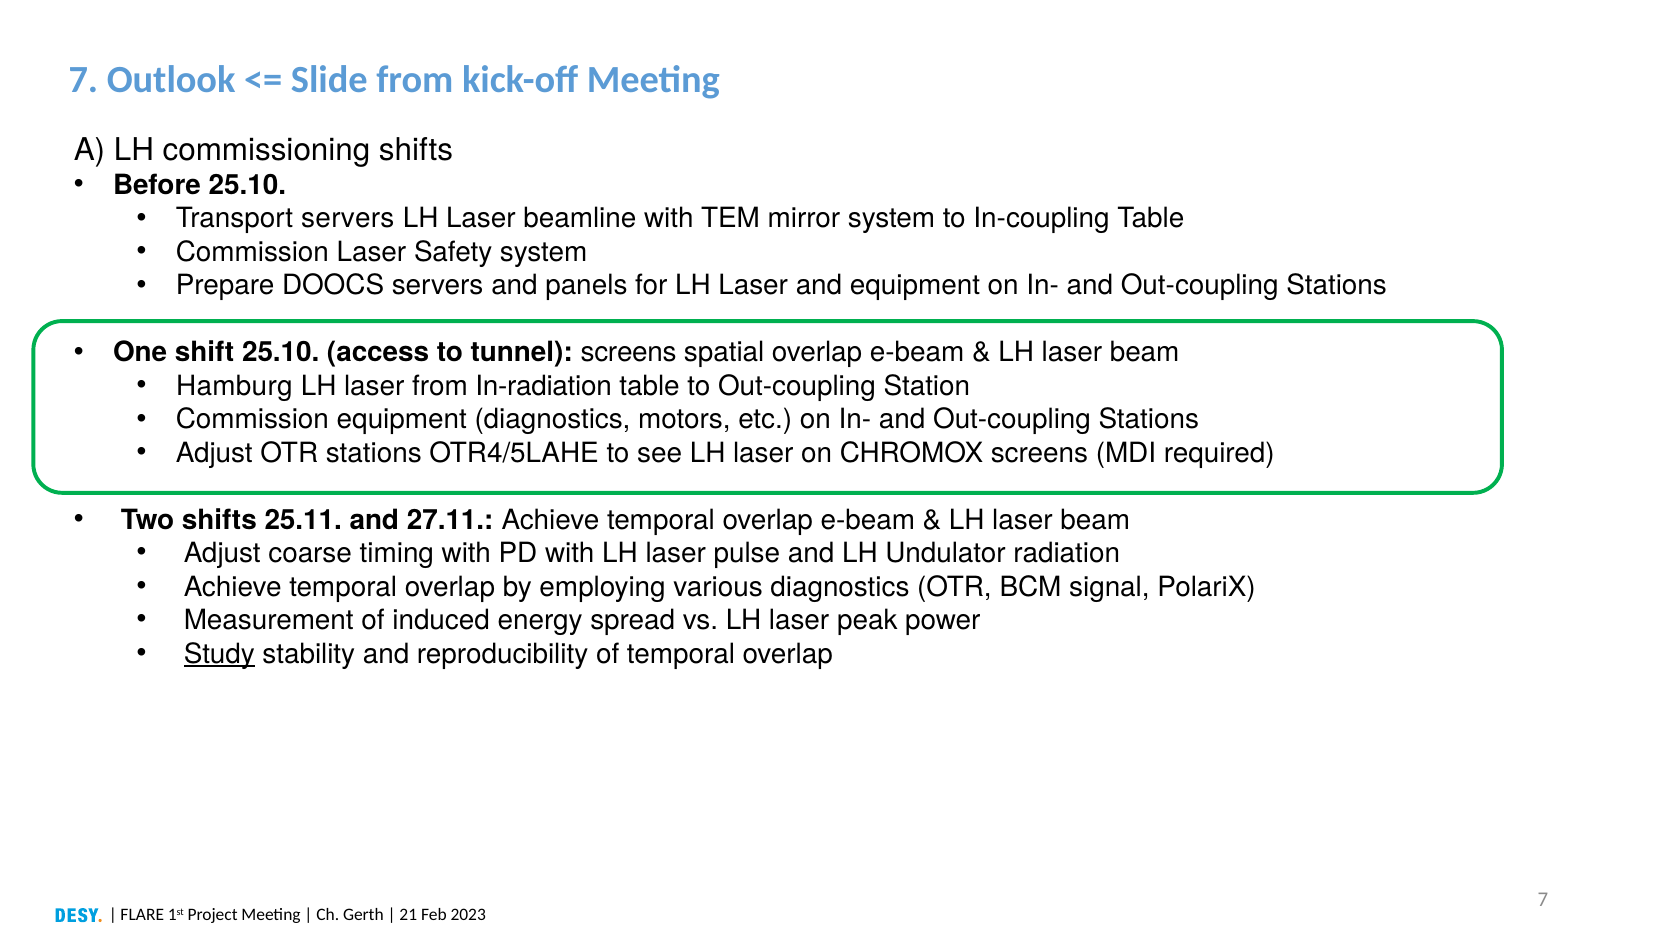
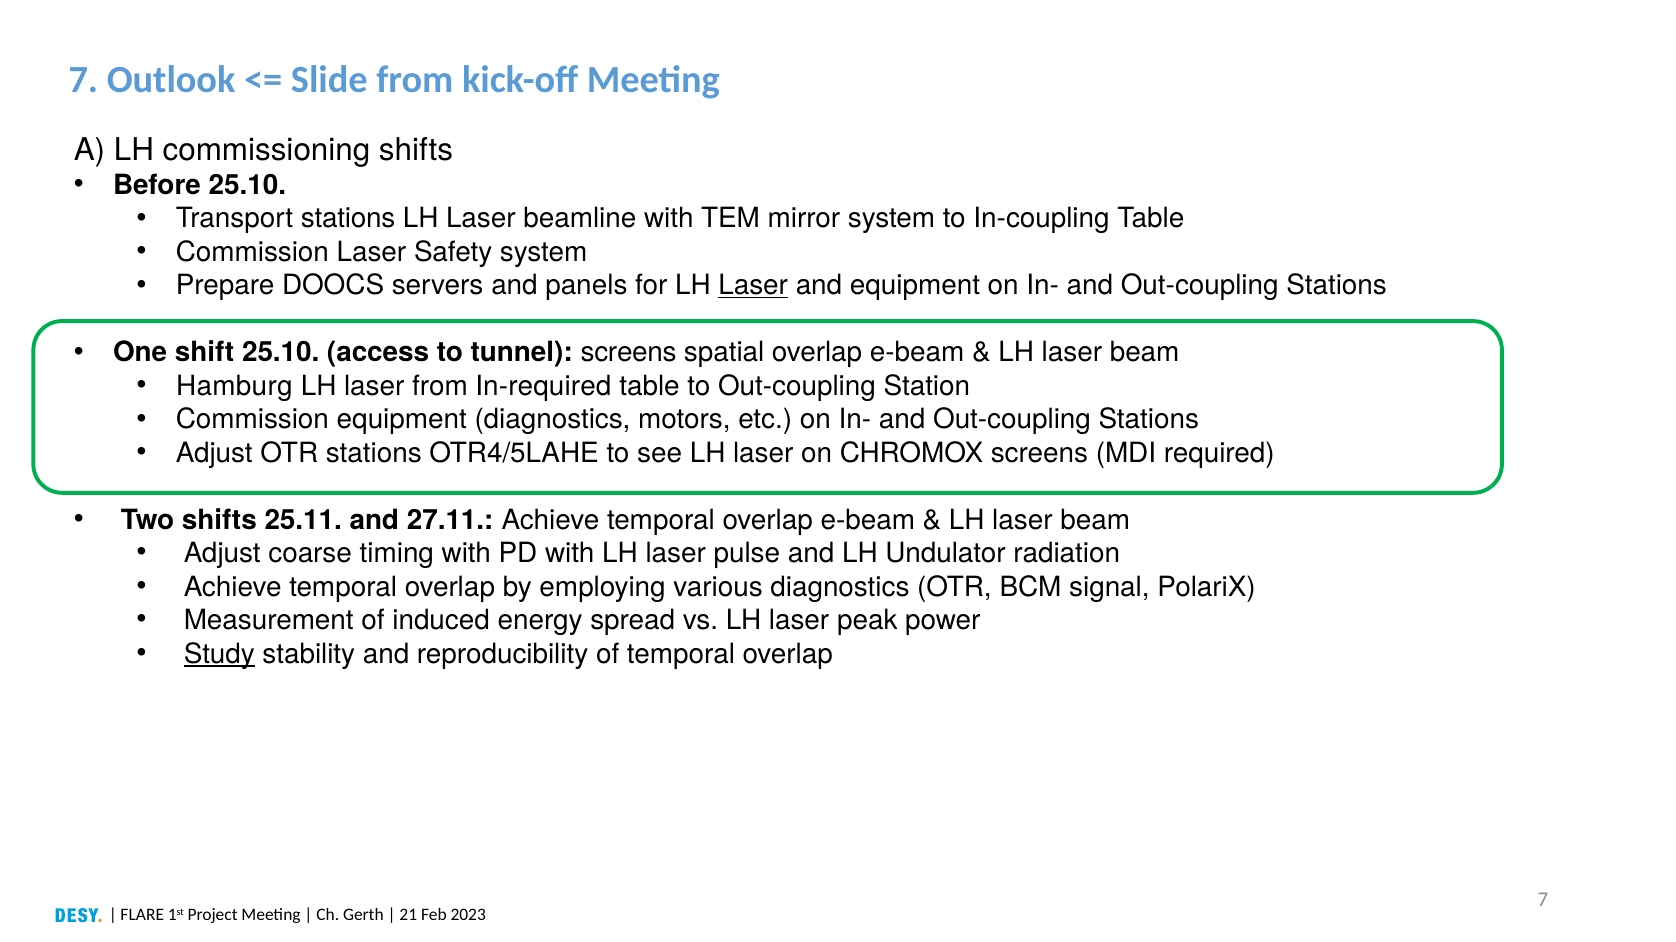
Transport servers: servers -> stations (348, 219)
Laser underline: none -> present (753, 286)
In-radiation: In-radiation -> In-required (543, 386)
